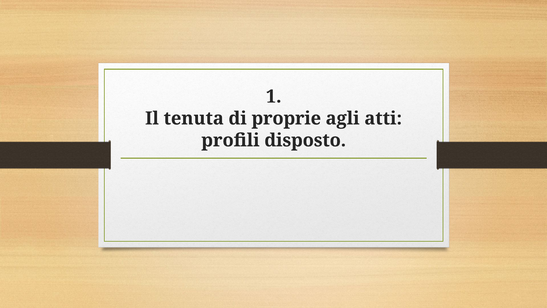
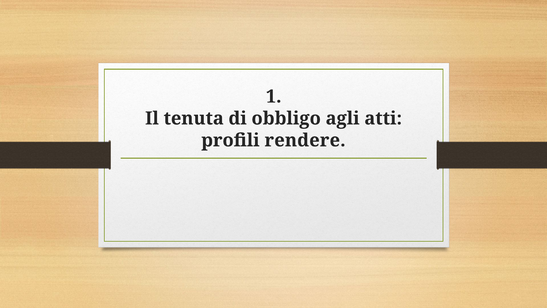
proprie: proprie -> obbligo (286, 118)
disposto: disposto -> rendere (305, 140)
